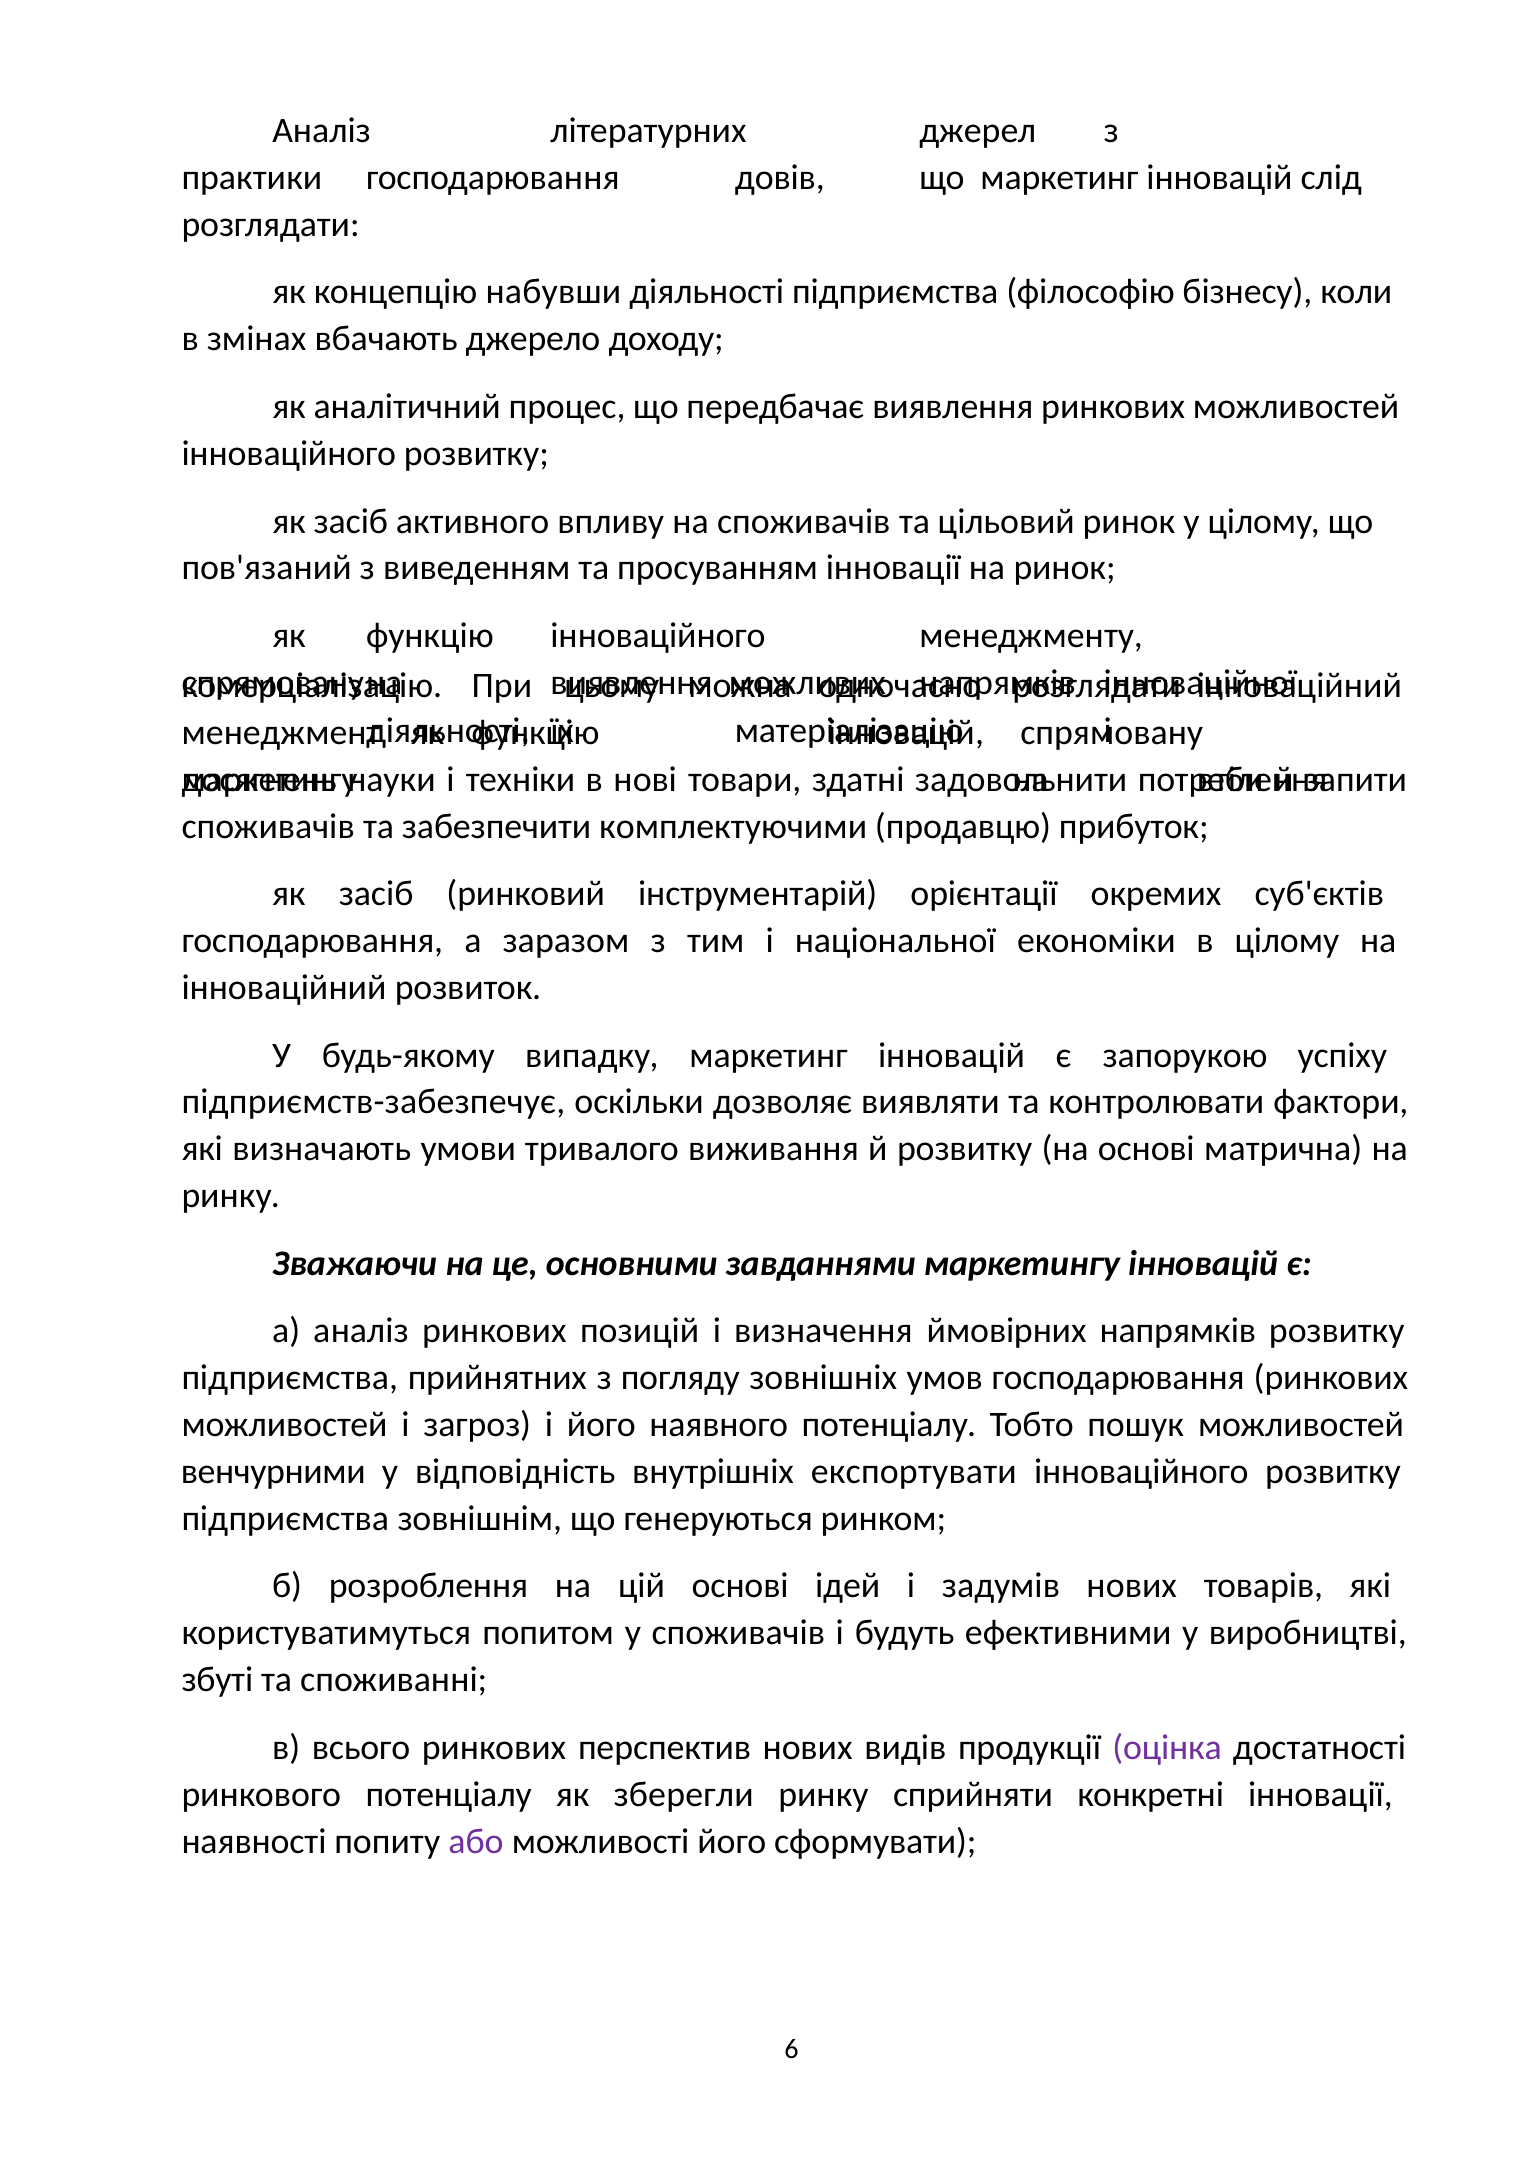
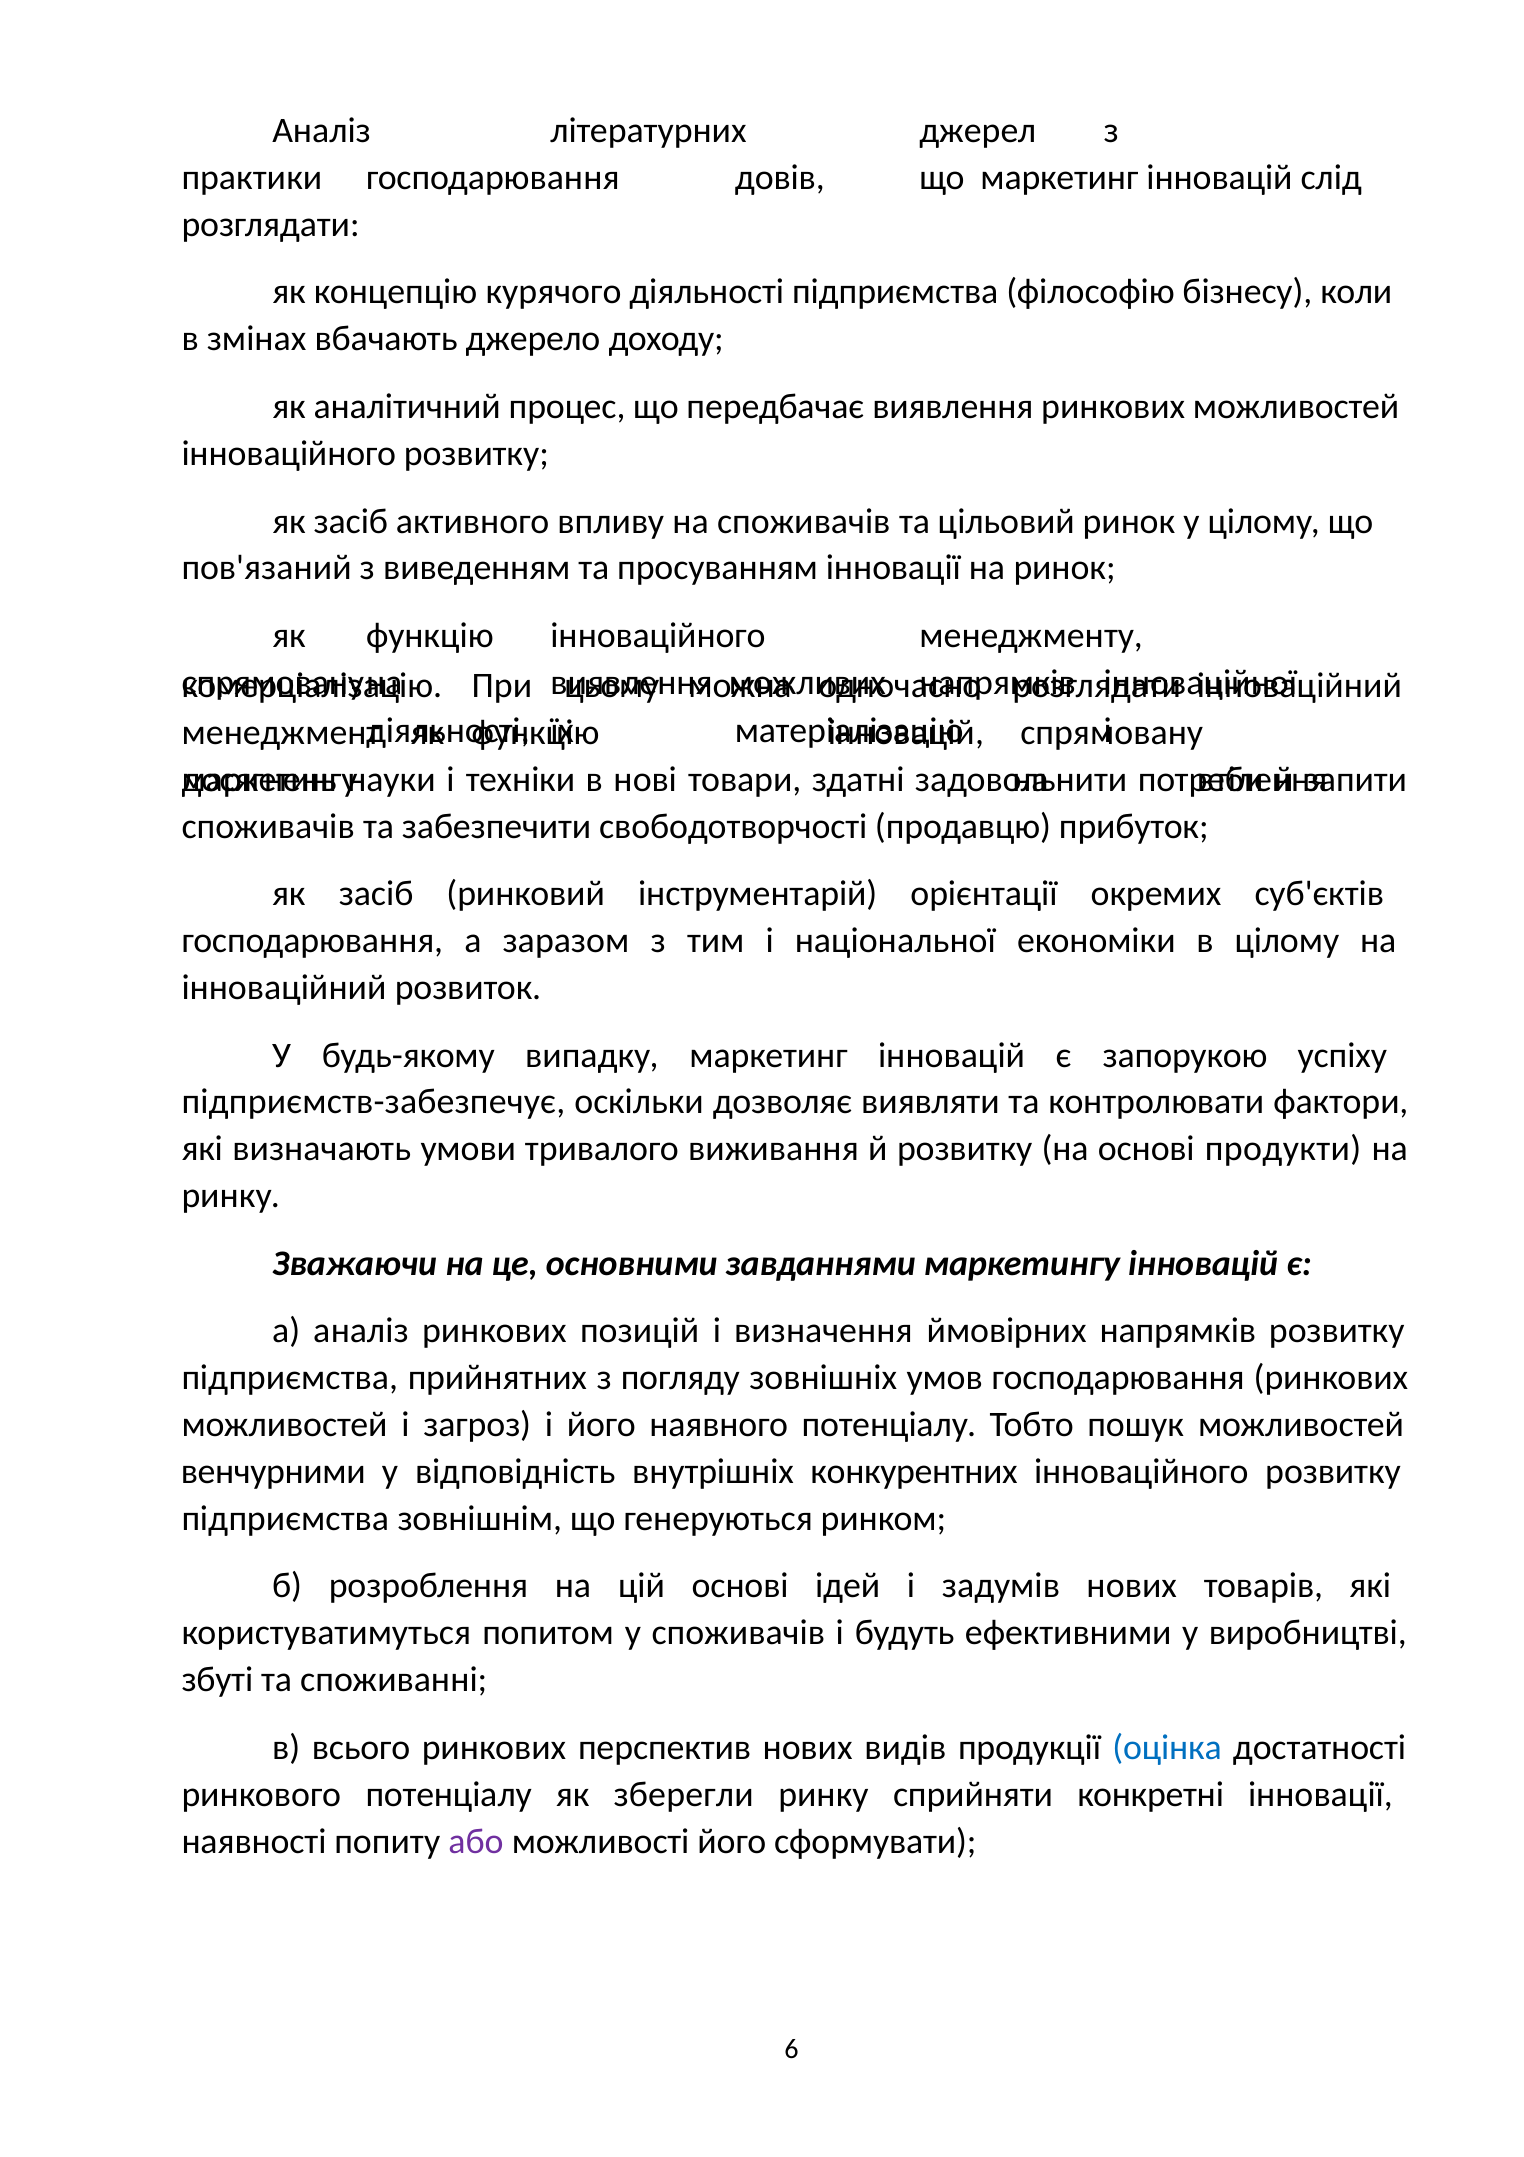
набувши: набувши -> курячого (554, 292)
комплектуючими: комплектуючими -> свободотворчості (733, 827)
матрична: матрична -> продукти (1283, 1149)
експортувати: експортувати -> конкурентних (914, 1471)
оцінка colour: purple -> blue (1167, 1747)
